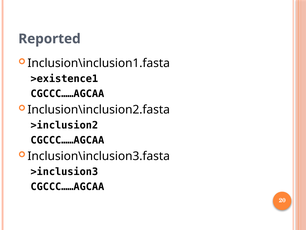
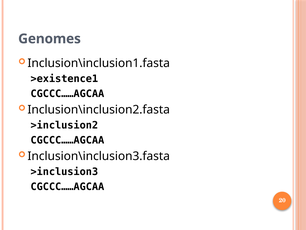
Reported: Reported -> Genomes (50, 39)
